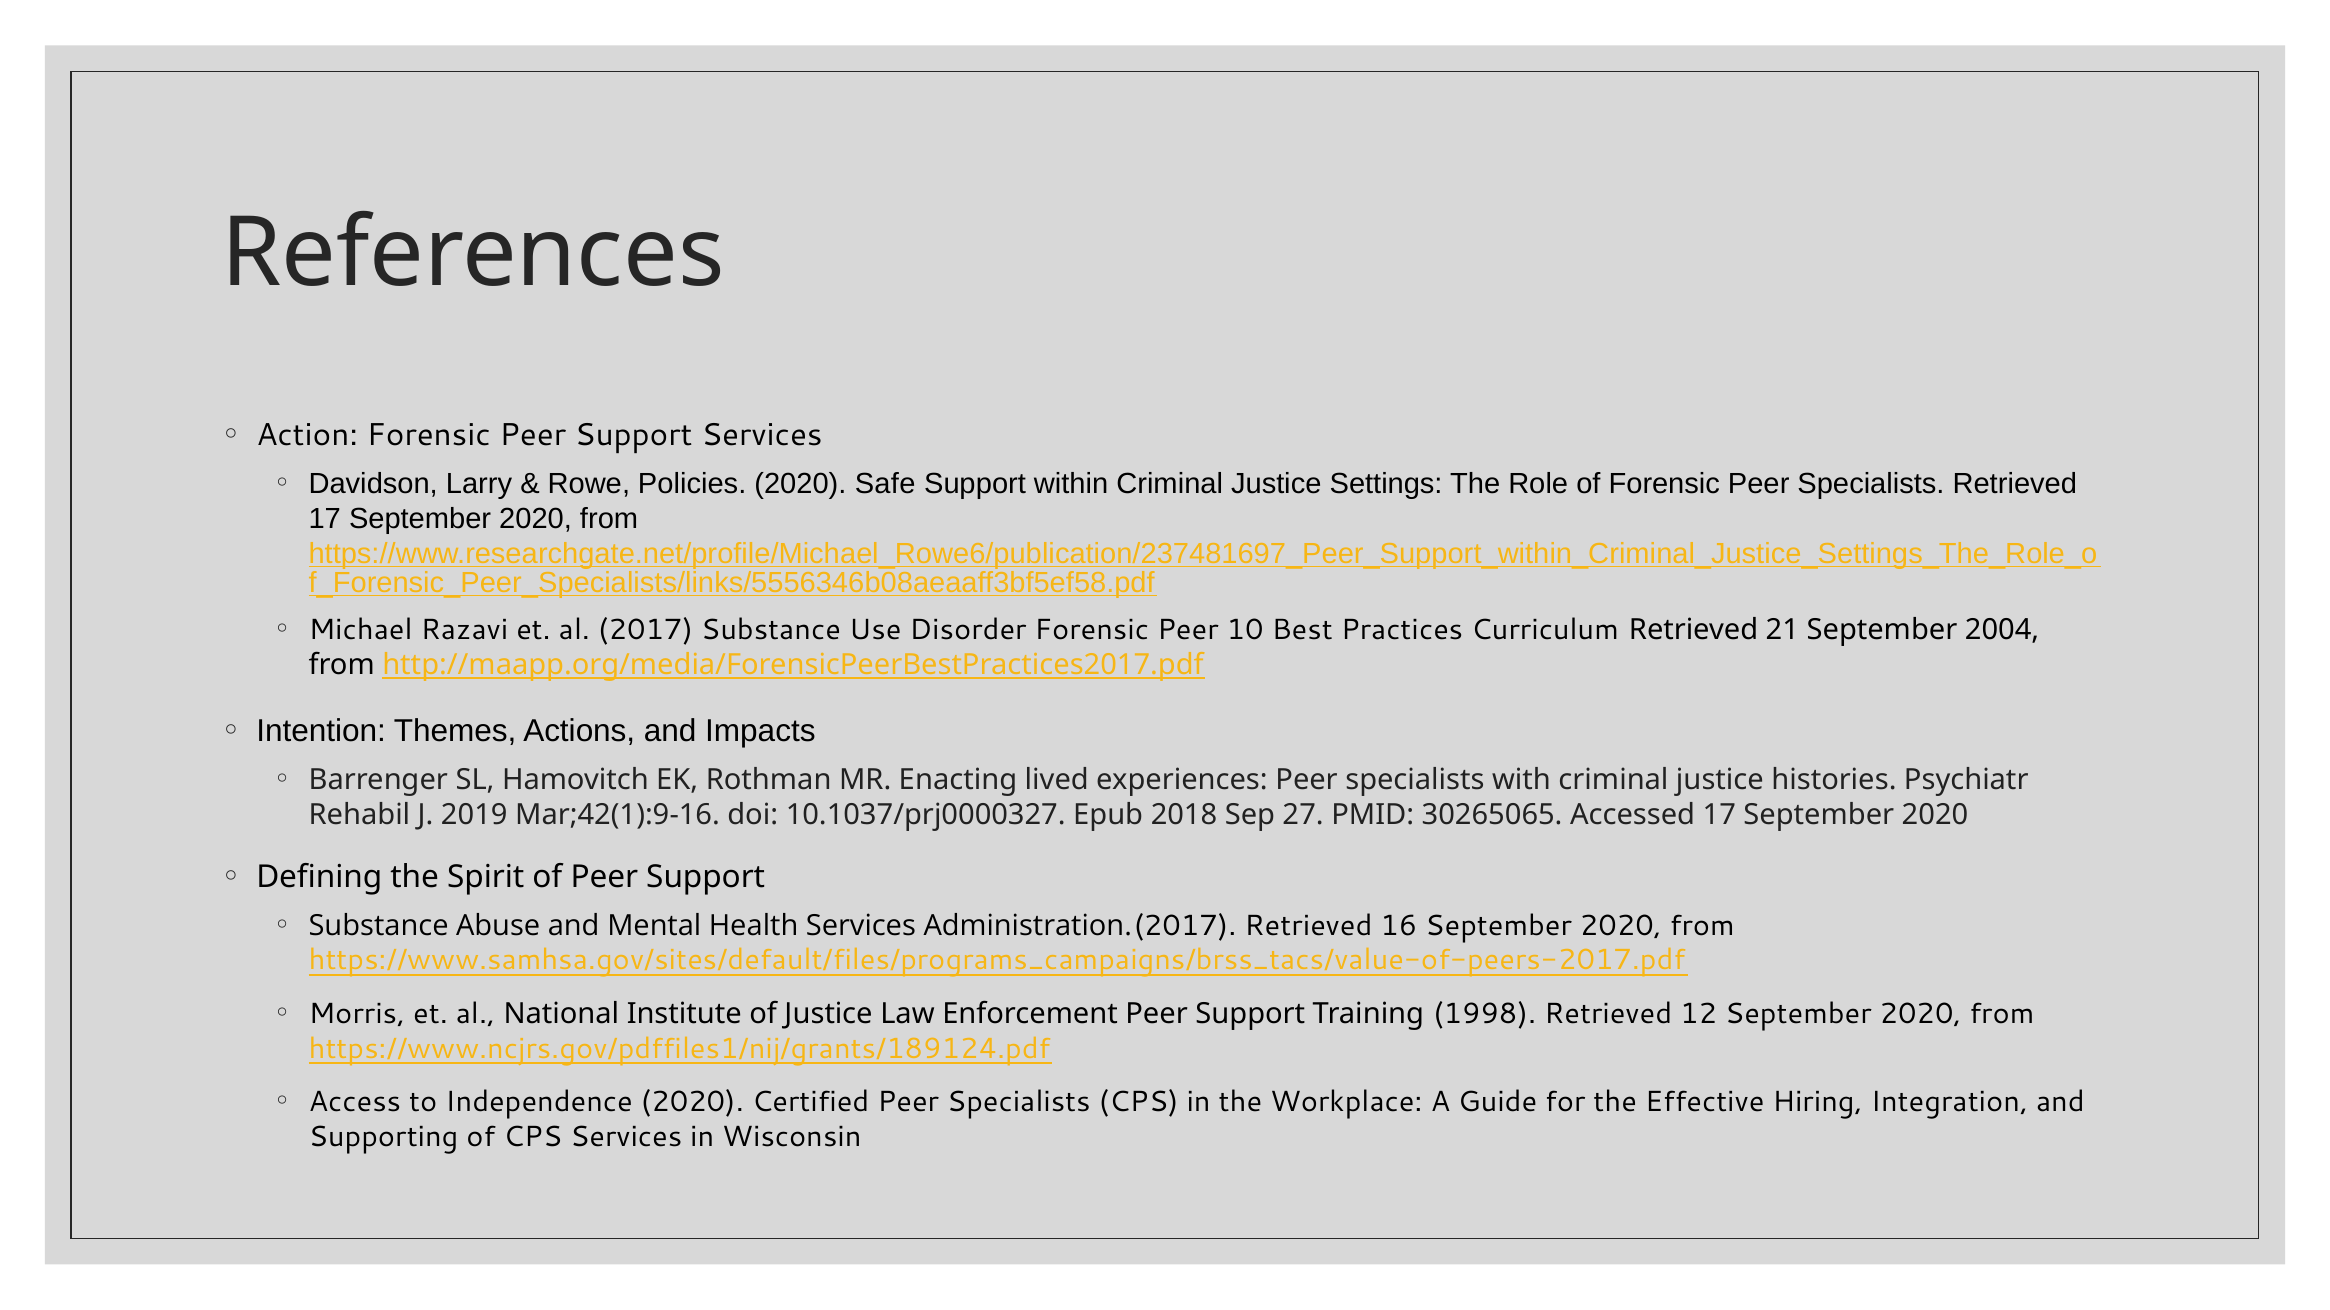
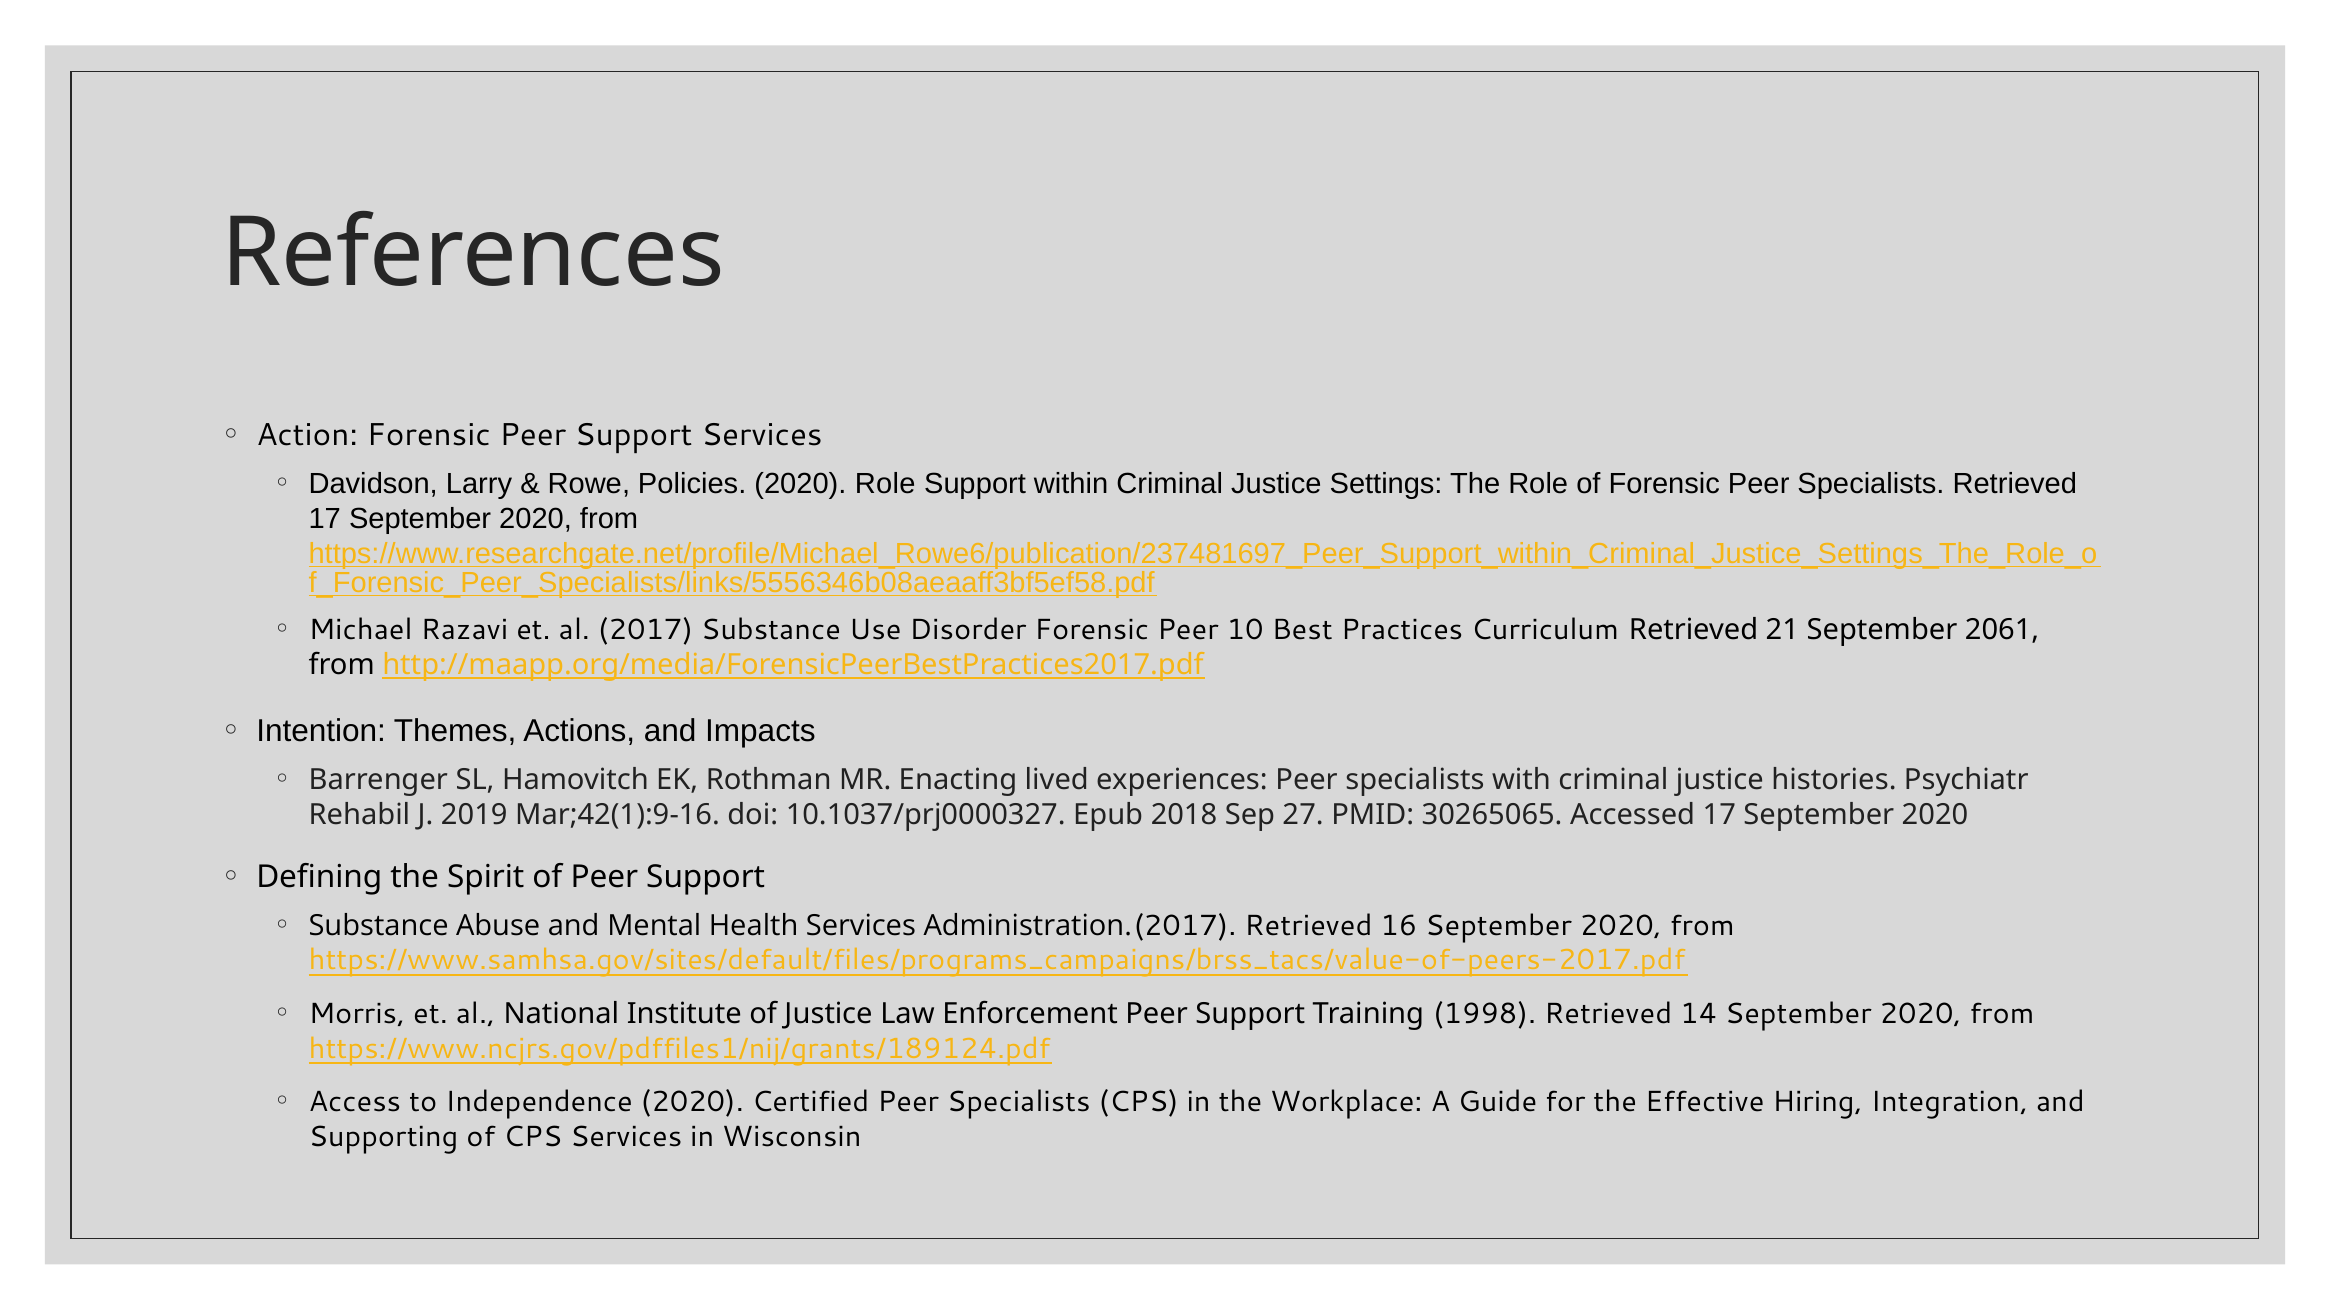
2020 Safe: Safe -> Role (885, 484)
2004: 2004 -> 2061 (2002, 630)
12: 12 -> 14 (1698, 1014)
